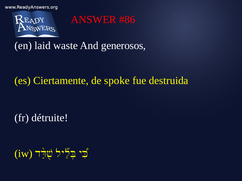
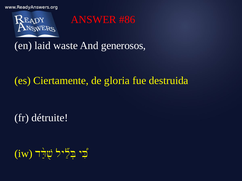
spoke: spoke -> gloria (117, 81)
